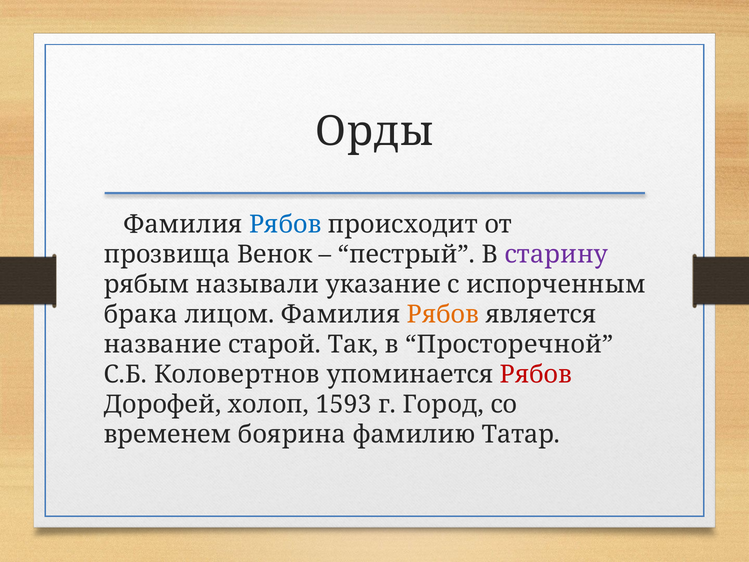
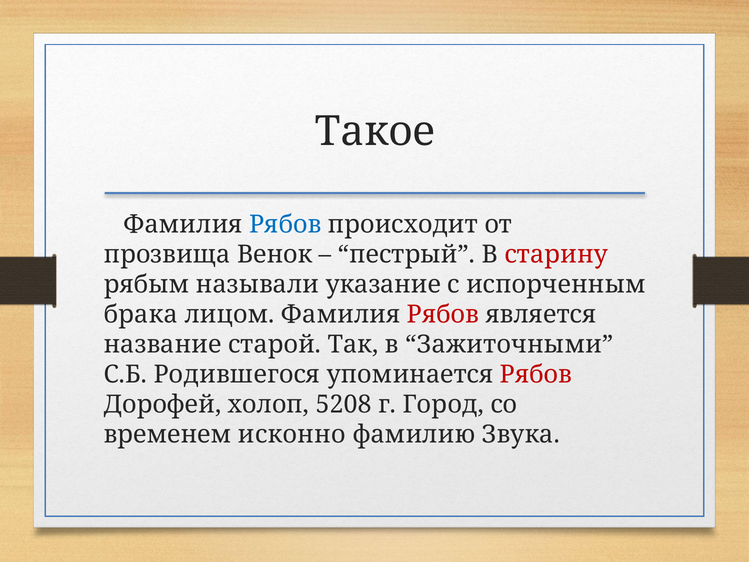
Орды: Орды -> Такое (375, 131)
старину colour: purple -> red (556, 254)
Рябов colour: orange -> red (443, 314)
Просторечной: Просторечной -> Зажиточными (509, 344)
Коловертнов: Коловертнов -> Родившегося (237, 374)
1593: 1593 -> 5208 (344, 404)
боярина: боярина -> исконно (292, 434)
Татар: Татар -> Звука (521, 434)
